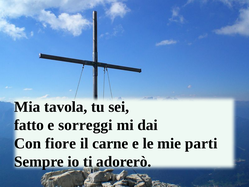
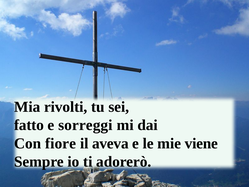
tavola: tavola -> rivolti (66, 107)
carne: carne -> aveva (110, 143)
parti: parti -> viene (201, 143)
